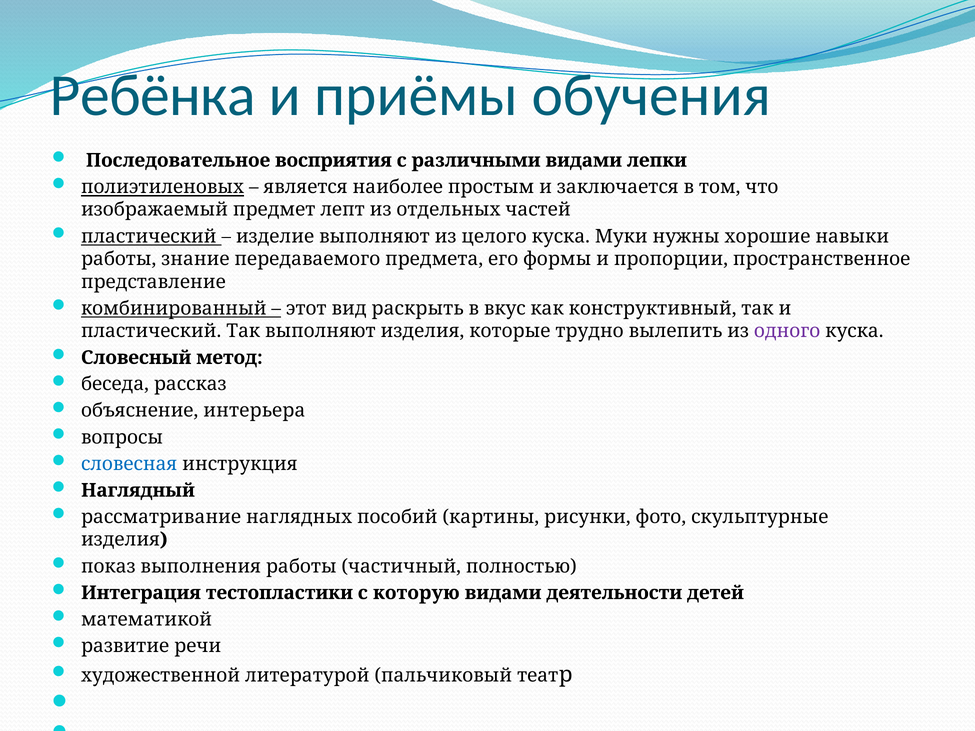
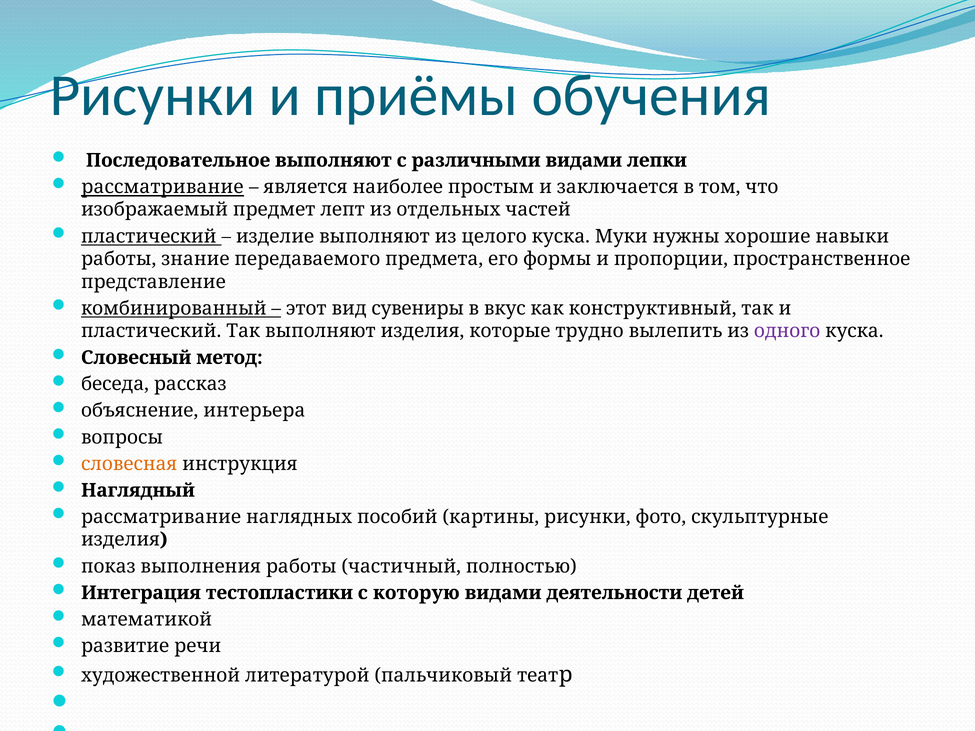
Ребёнка: Ребёнка -> Рисунки (153, 95)
Последовательное восприятия: восприятия -> выполняют (333, 160)
полиэтиленовых: полиэтиленовых -> рассматривание (162, 187)
раскрыть: раскрыть -> сувениры (418, 308)
словесная colour: blue -> orange (129, 464)
